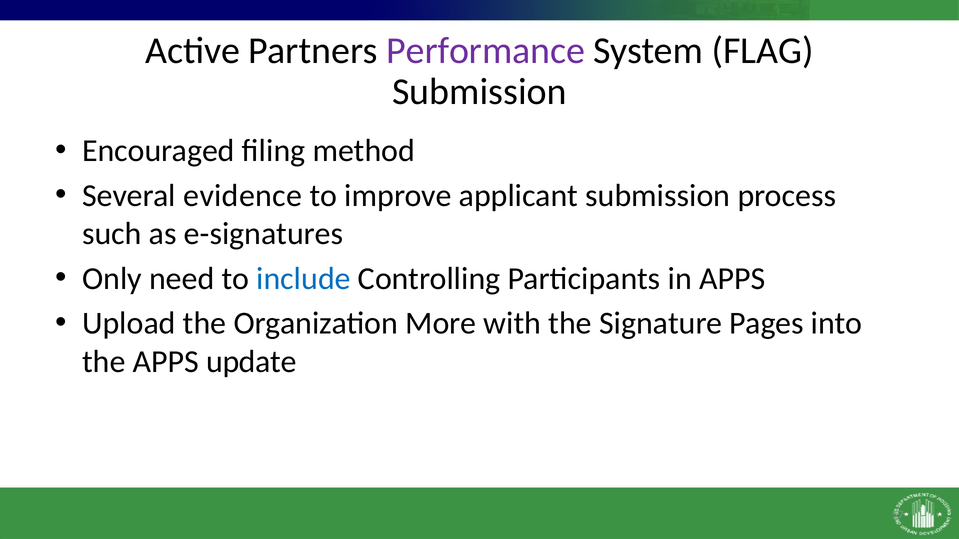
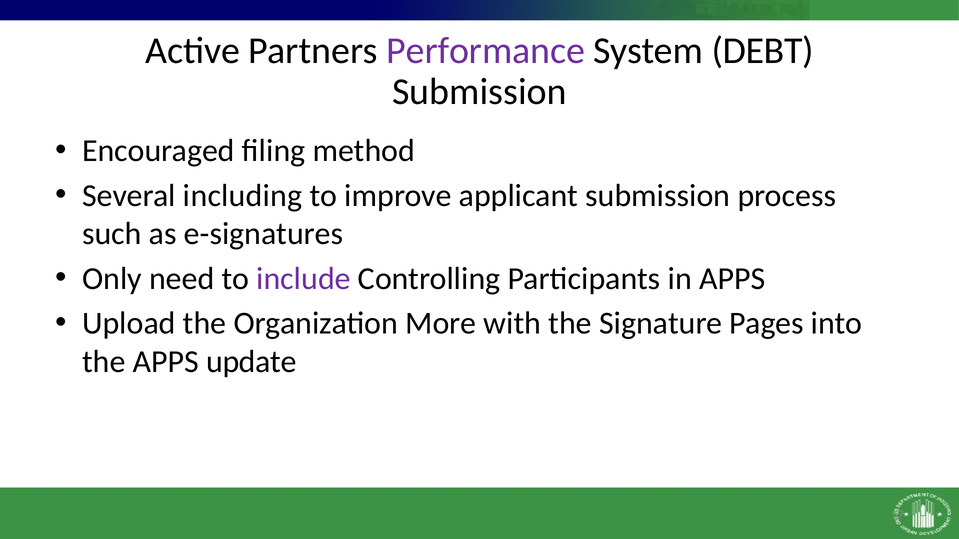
FLAG: FLAG -> DEBT (763, 51)
evidence: evidence -> including (243, 196)
include colour: blue -> purple (303, 279)
